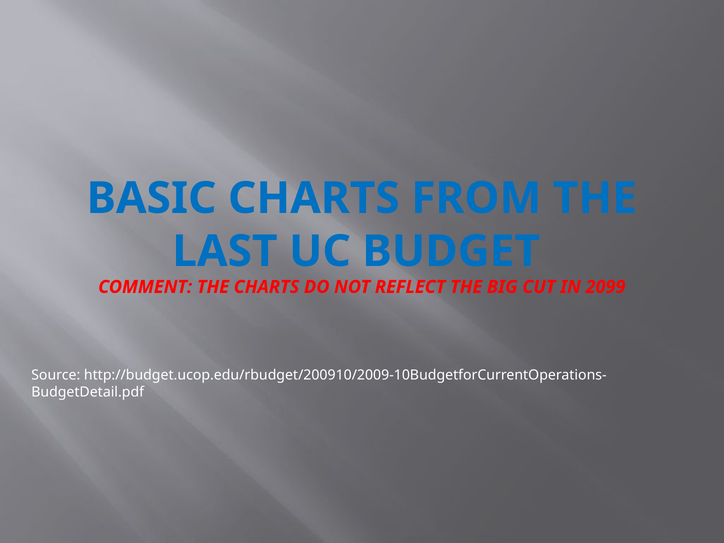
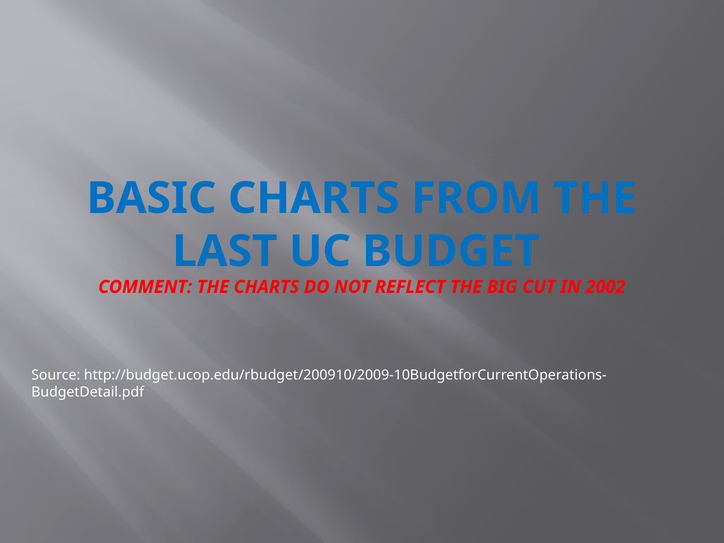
2099: 2099 -> 2002 (605, 287)
